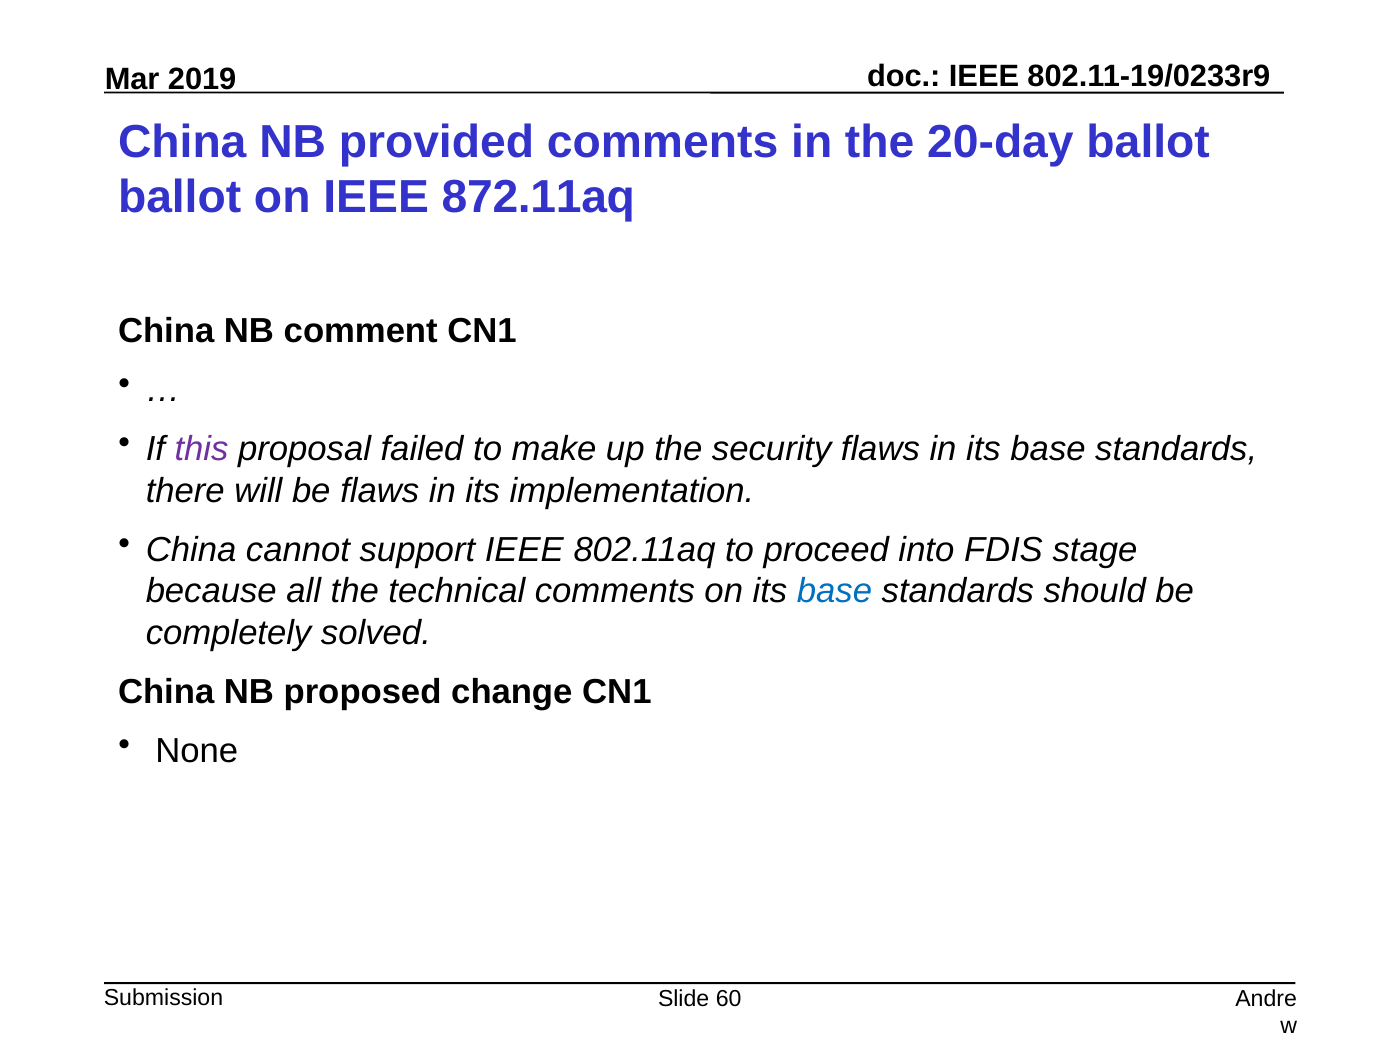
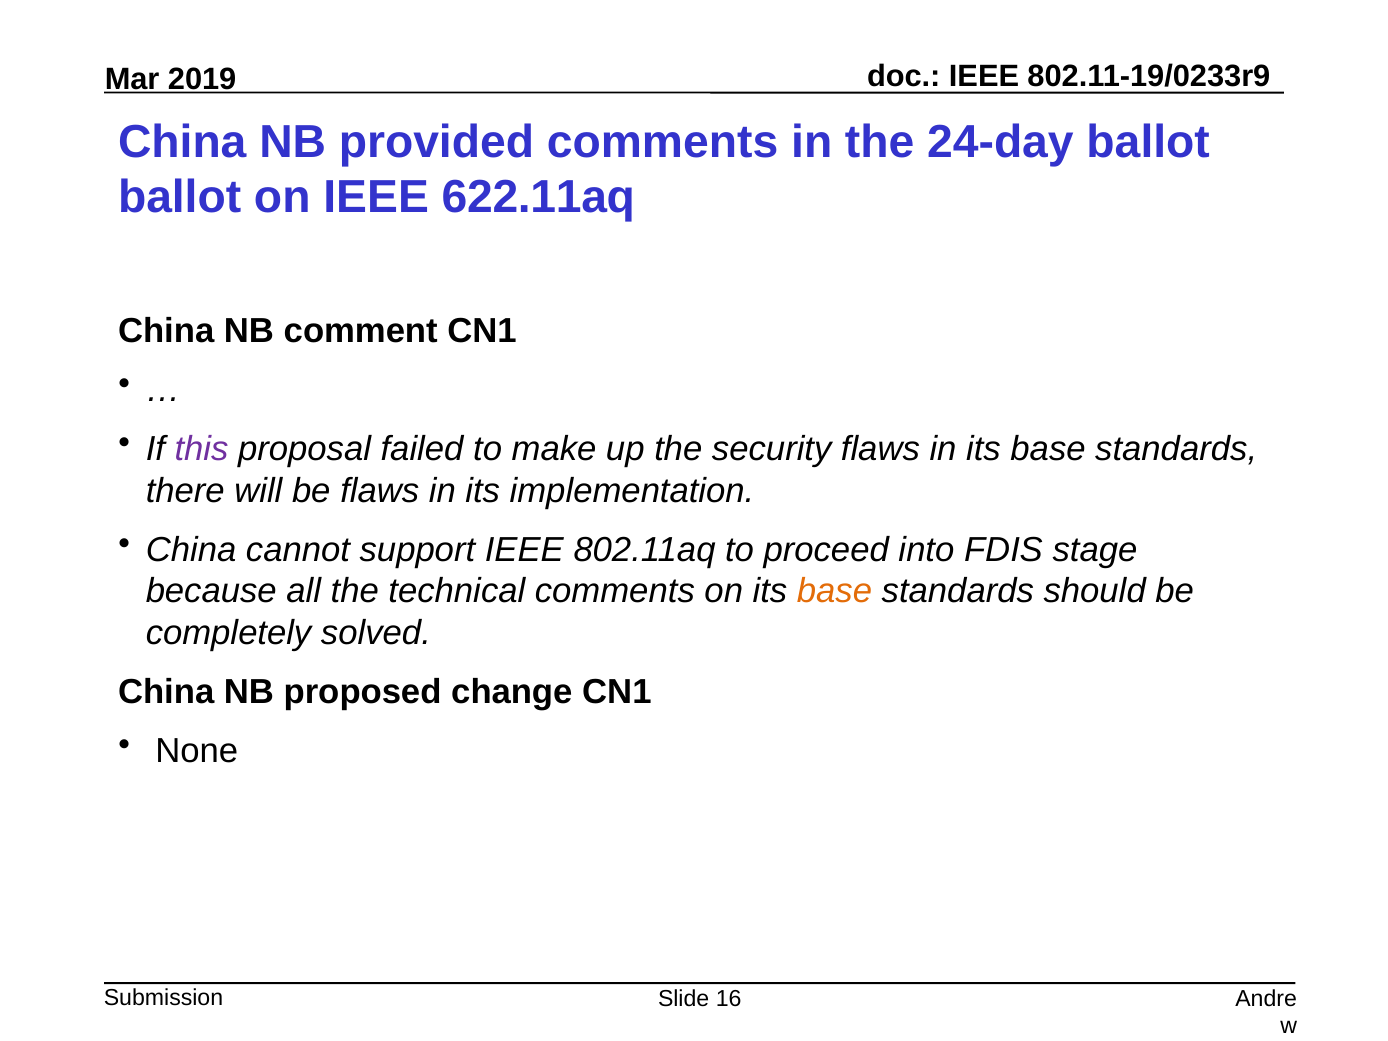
20-day: 20-day -> 24-day (1000, 142)
872.11aq: 872.11aq -> 622.11aq (538, 198)
base colour: blue -> orange (835, 591)
60: 60 -> 16 (729, 998)
